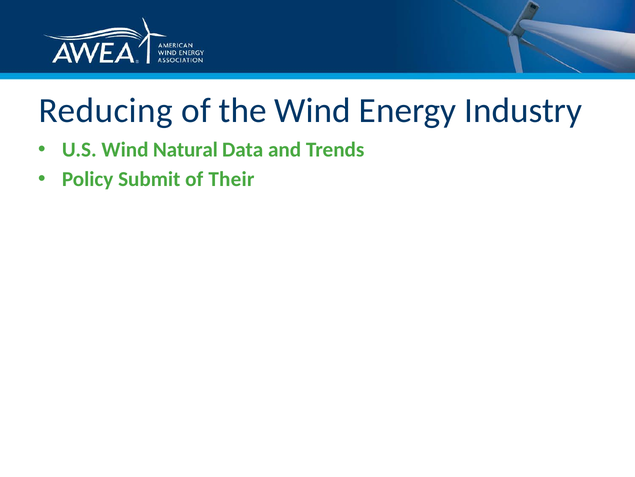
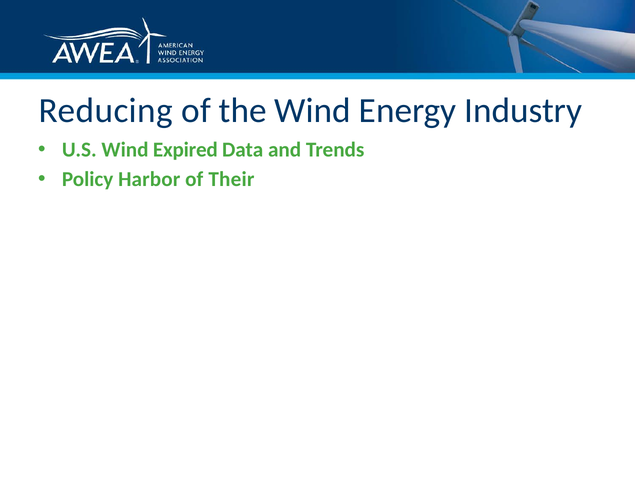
Natural: Natural -> Expired (185, 150)
Submit: Submit -> Harbor (149, 179)
